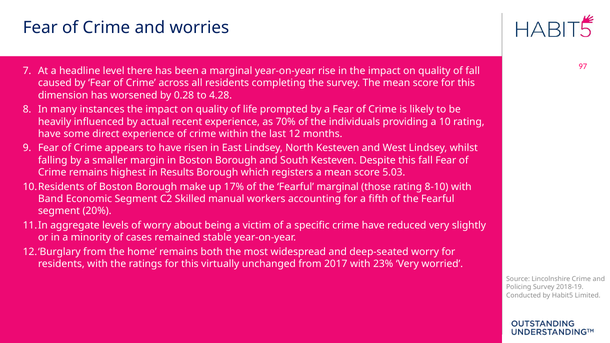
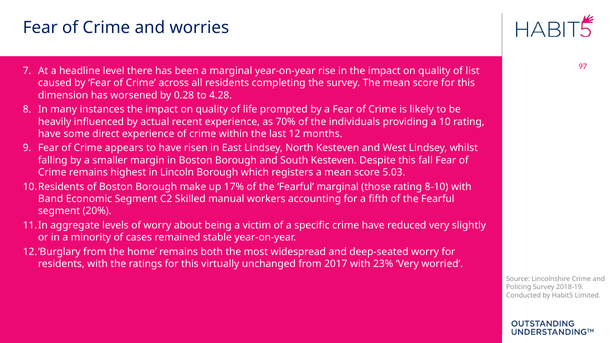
of fall: fall -> list (473, 71)
Results: Results -> Lincoln (177, 173)
